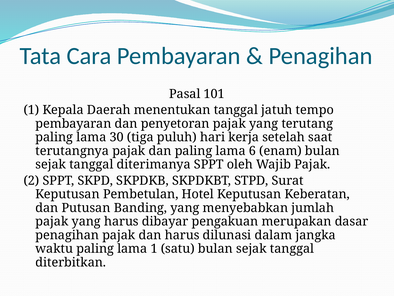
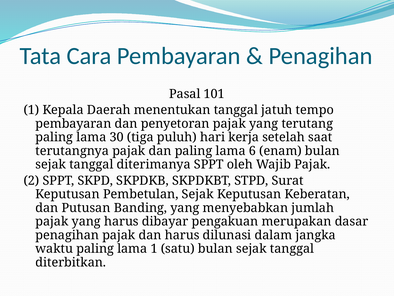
Pembetulan Hotel: Hotel -> Sejak (198, 194)
